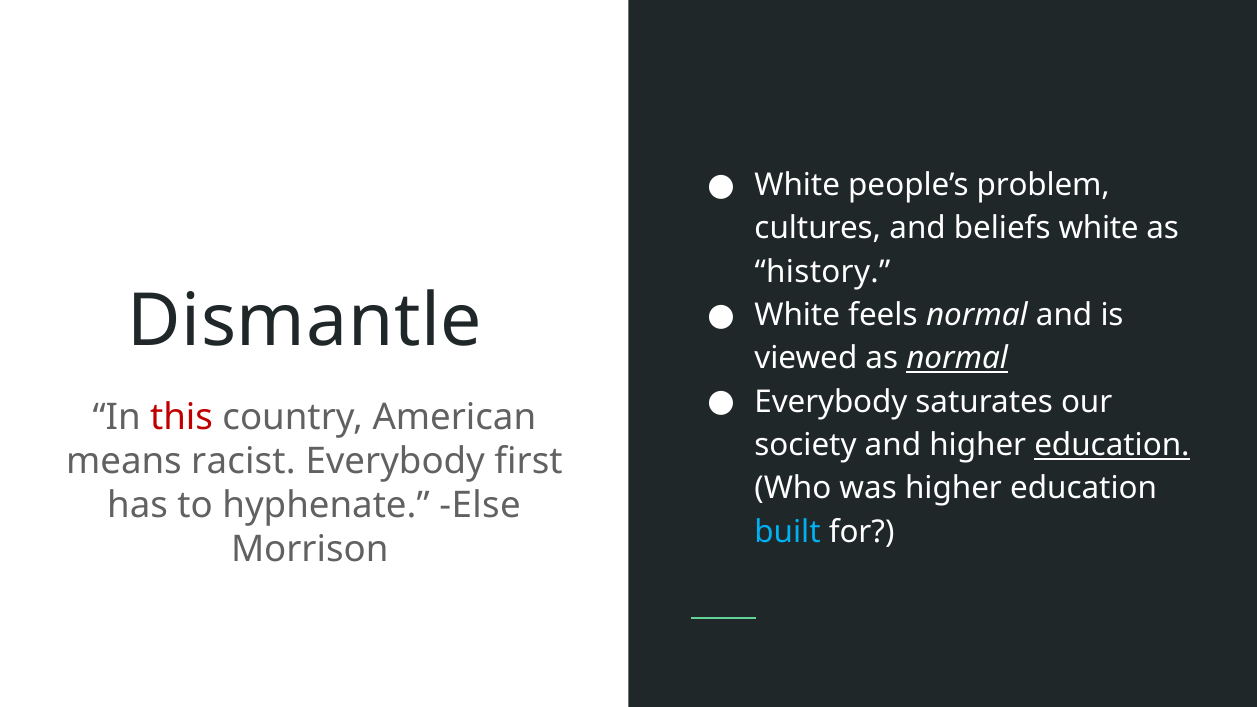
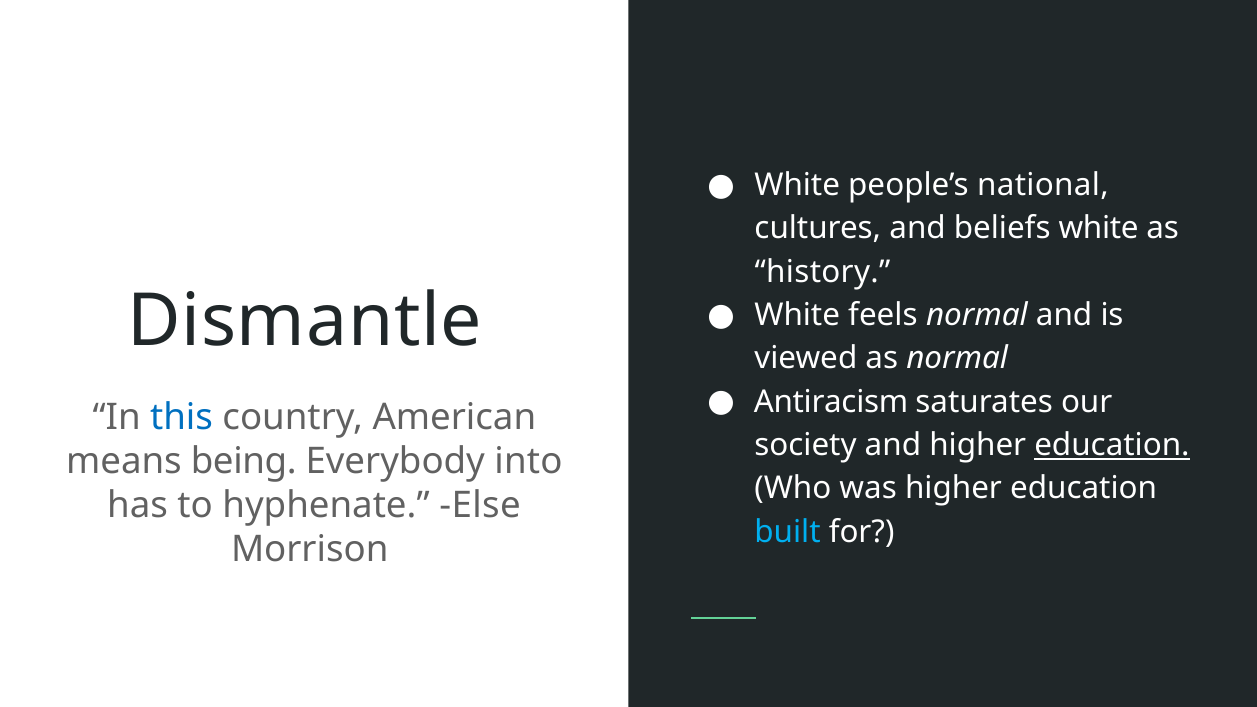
problem: problem -> national (1043, 185)
normal underline: present -> none (957, 359)
Everybody: Everybody -> Antiracism (831, 402)
this colour: red -> blue (182, 418)
racist: racist -> being (244, 462)
first: first -> into (528, 462)
